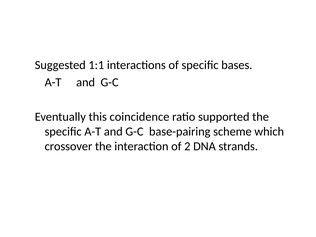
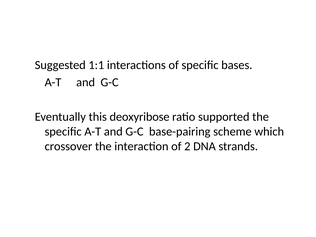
coincidence: coincidence -> deoxyribose (140, 117)
